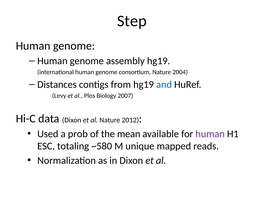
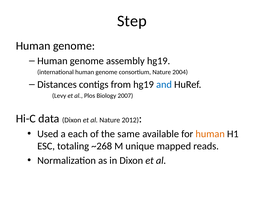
prob: prob -> each (78, 134)
mean: mean -> same (129, 134)
human colour: purple -> orange (210, 134)
~580: ~580 -> ~268 (102, 146)
